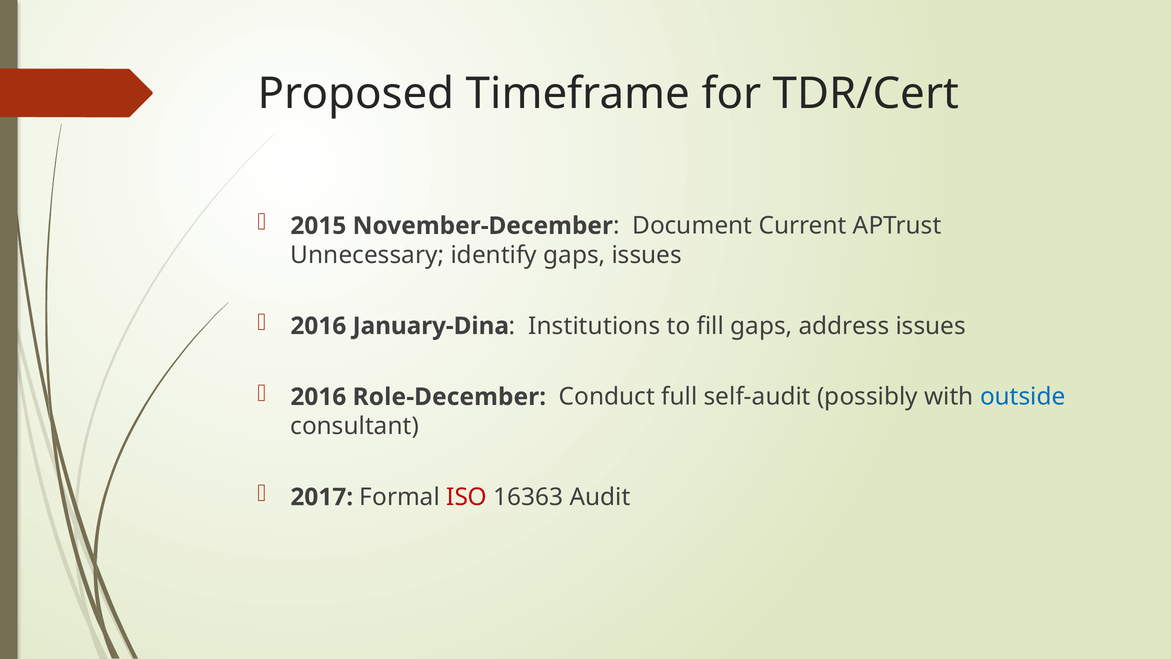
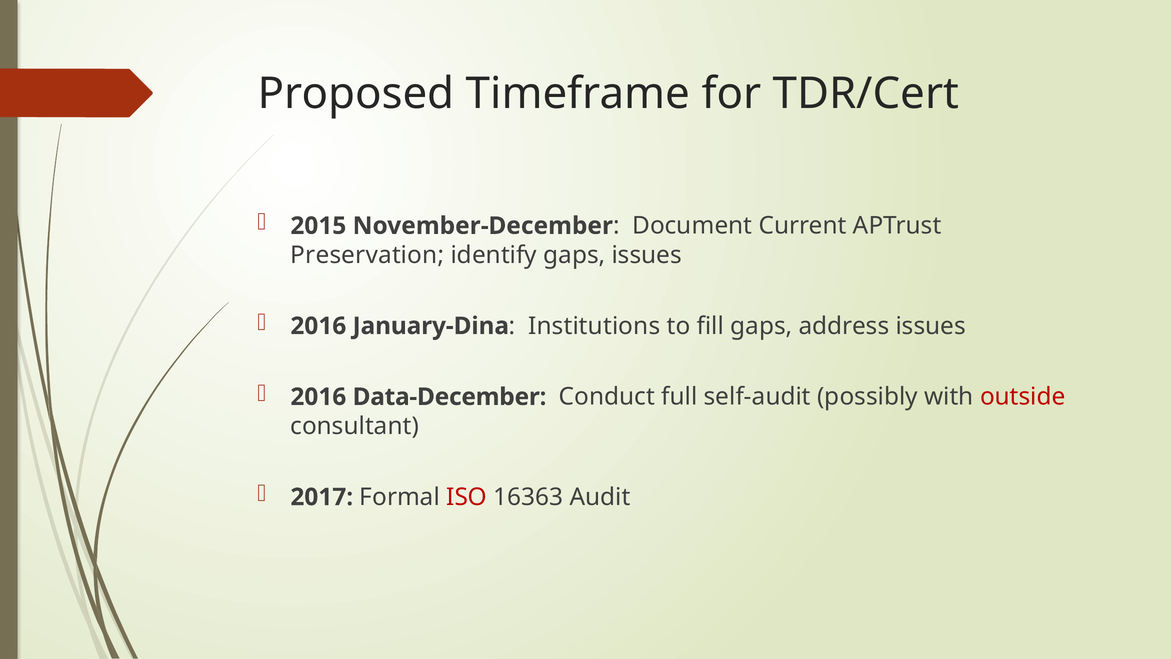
Unnecessary: Unnecessary -> Preservation (367, 255)
Role-December: Role-December -> Data-December (450, 397)
outside colour: blue -> red (1023, 397)
